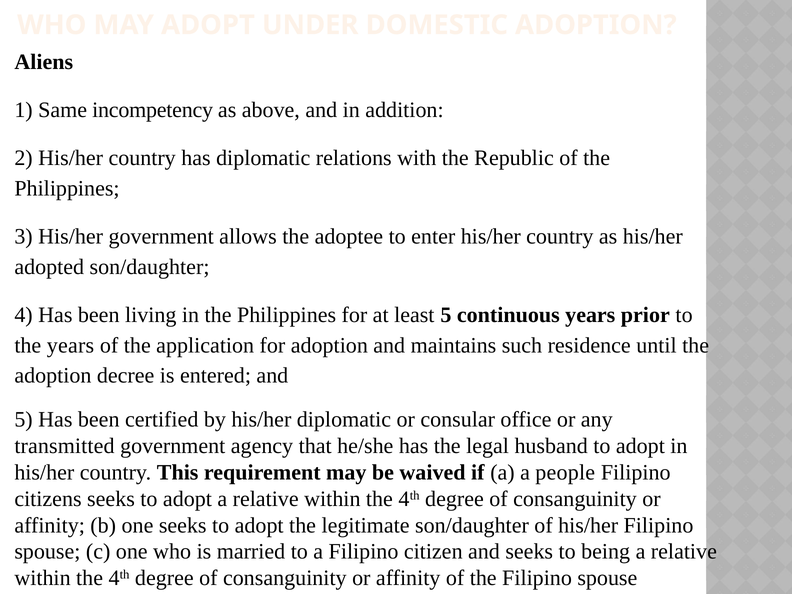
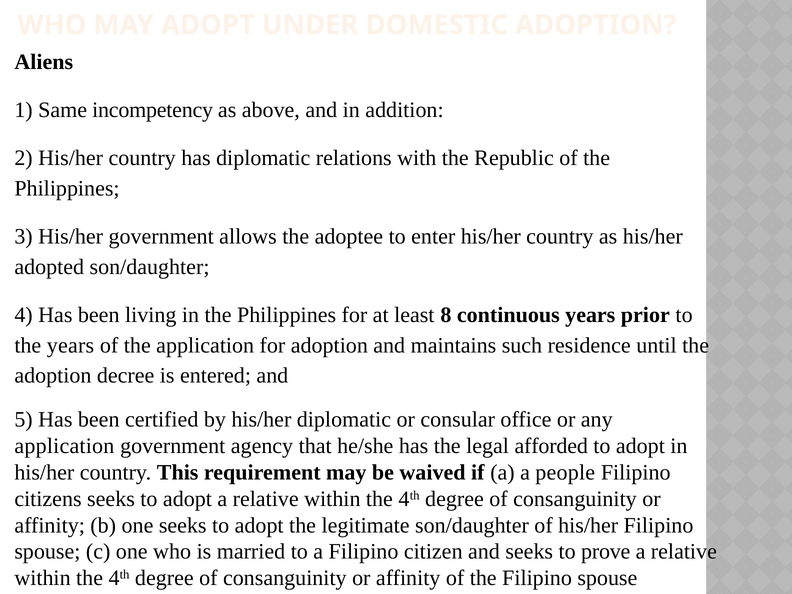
least 5: 5 -> 8 (446, 315)
transmitted: transmitted -> application (64, 446)
husband: husband -> afforded (551, 446)
being: being -> prove (606, 552)
